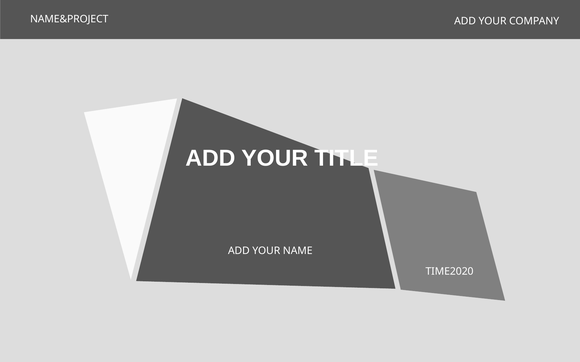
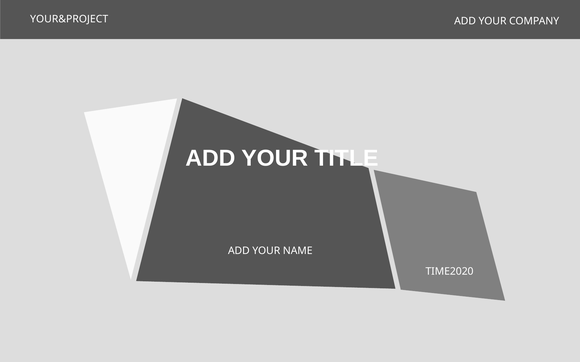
NAME&PROJECT: NAME&PROJECT -> YOUR&PROJECT (69, 19)
